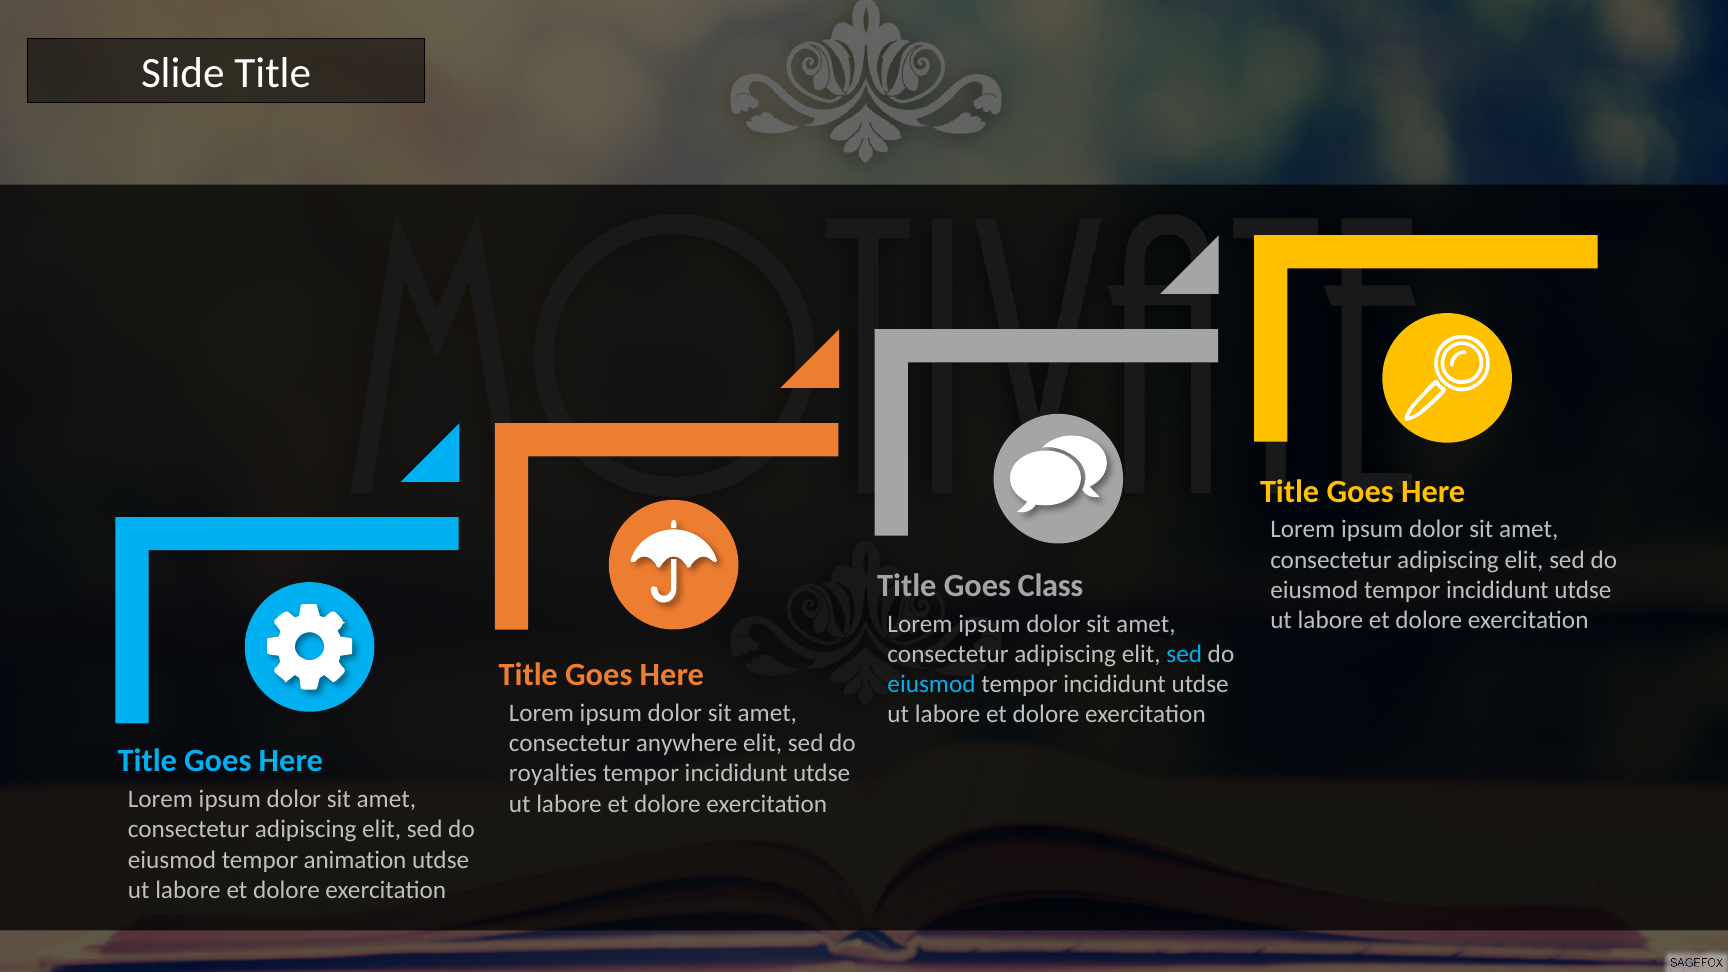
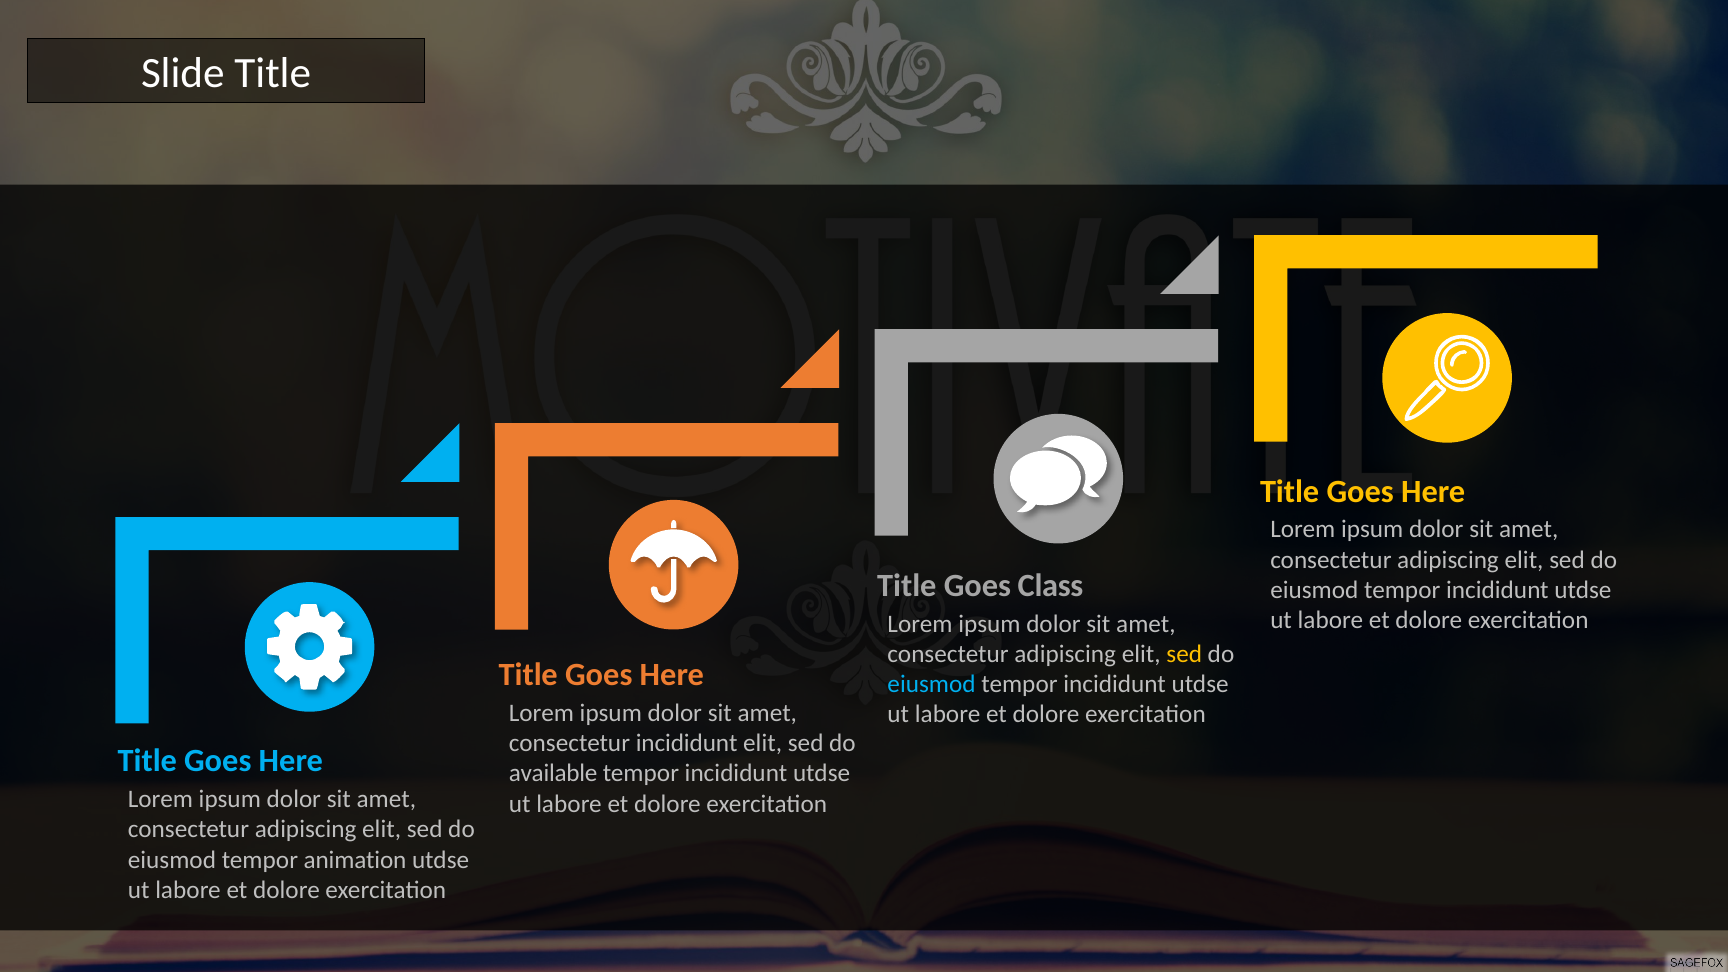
sed colour: light blue -> yellow (1184, 654)
consectetur anywhere: anywhere -> incididunt (687, 743)
royalties: royalties -> available (553, 774)
